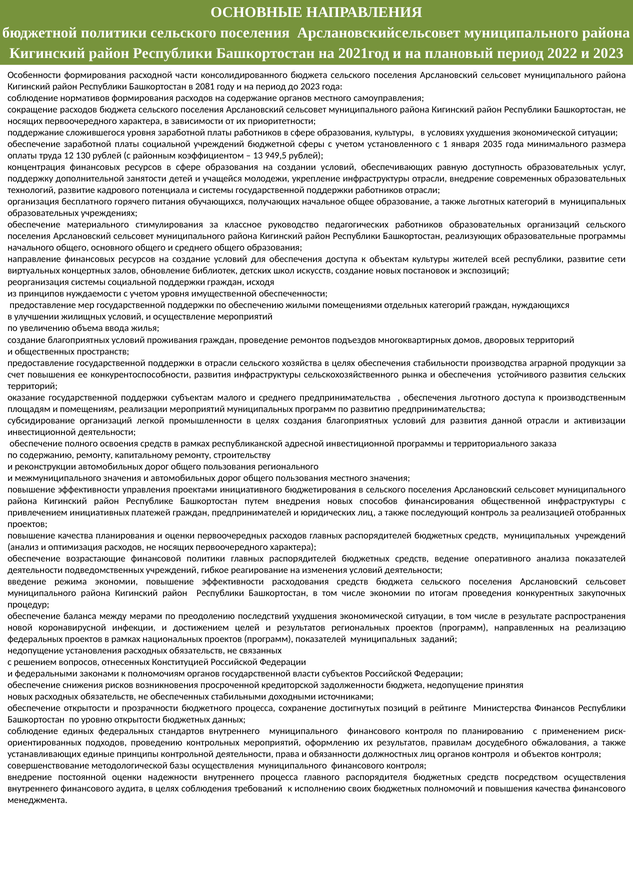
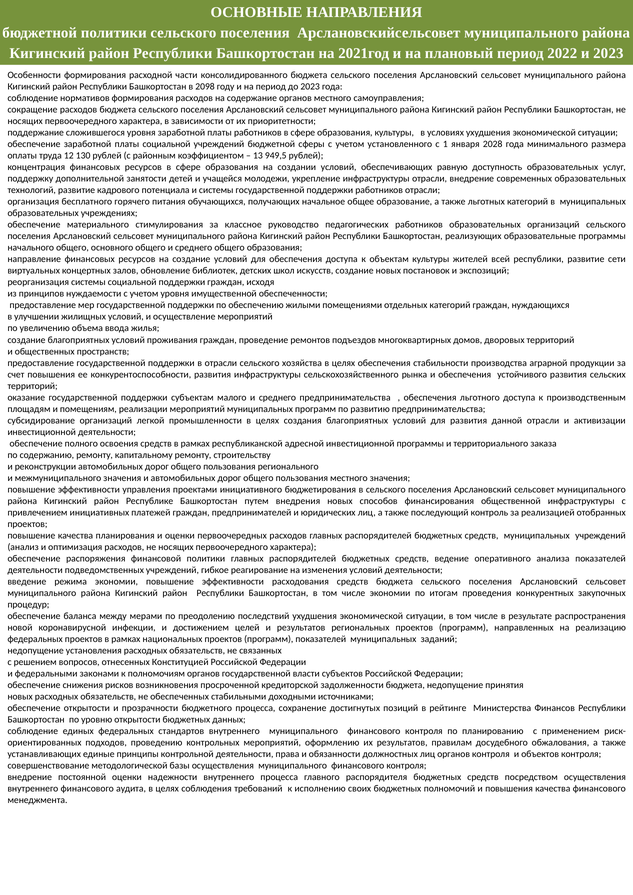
2081: 2081 -> 2098 (205, 87)
2035: 2035 -> 2028 (493, 144)
возрастающие: возрастающие -> распоряжения (96, 558)
